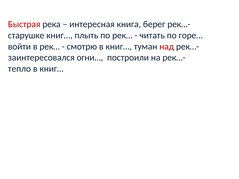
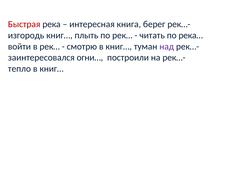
старушке: старушке -> изгородь (26, 35)
горе…: горе… -> река… (191, 35)
над colour: red -> purple (167, 47)
